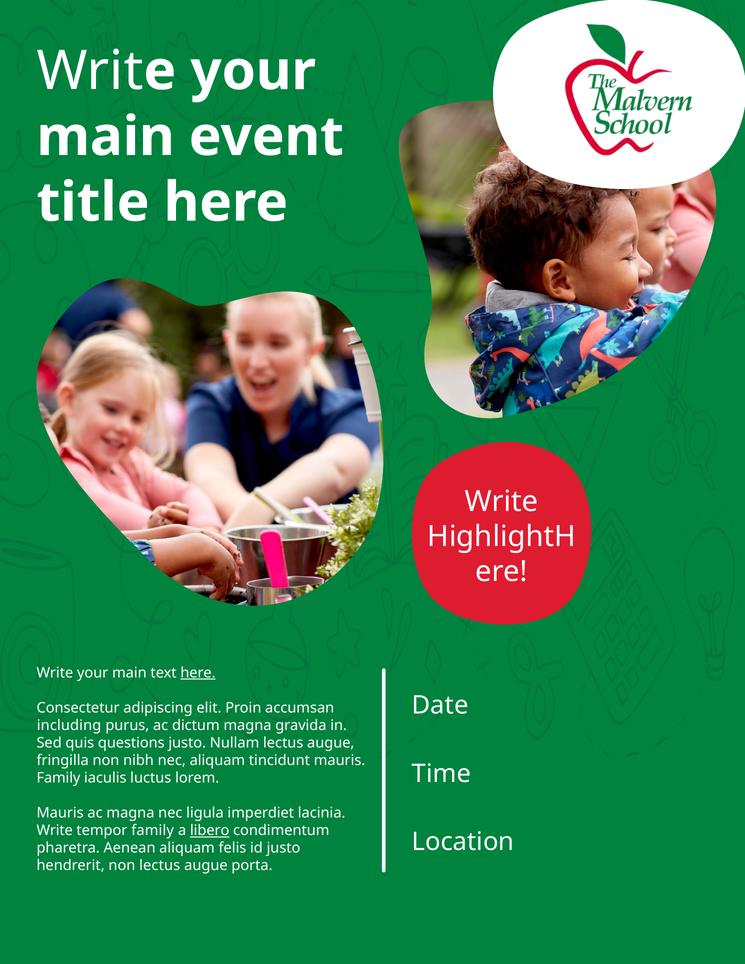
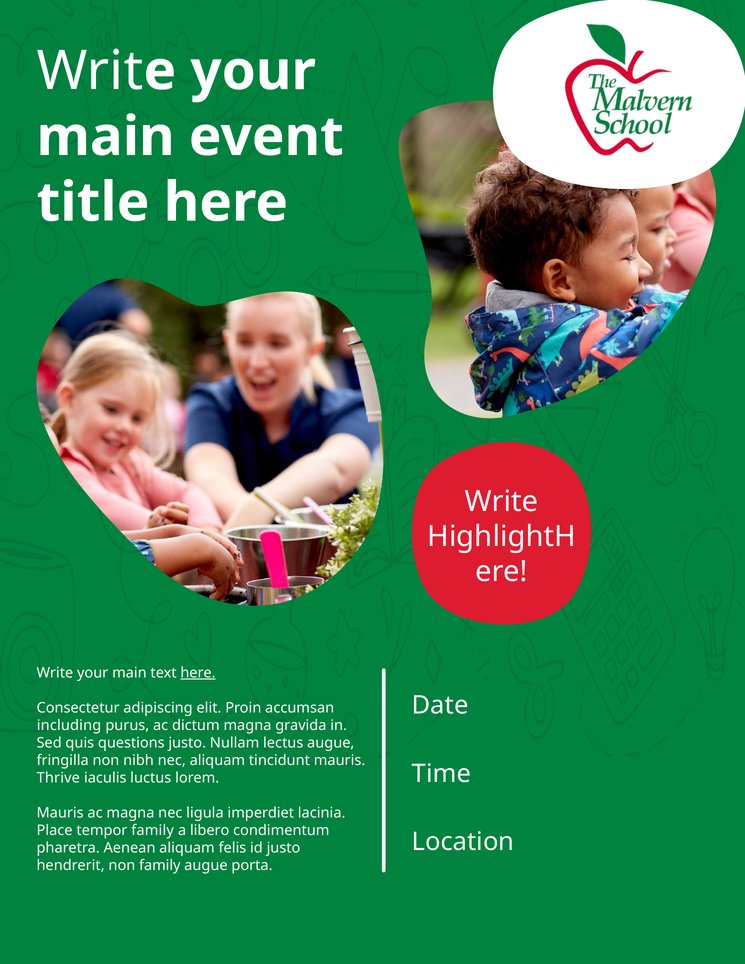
Family: Family -> Thrive (58, 778)
Write: Write -> Place (55, 831)
libero underline: present -> none (210, 831)
non lectus: lectus -> family (160, 866)
